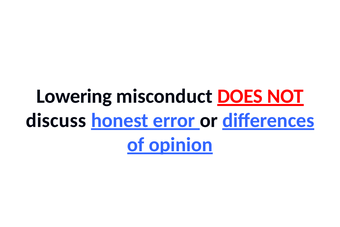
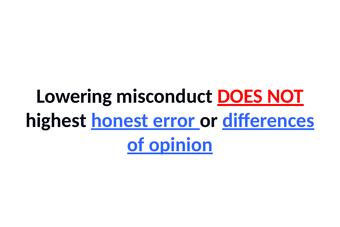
discuss: discuss -> highest (56, 120)
